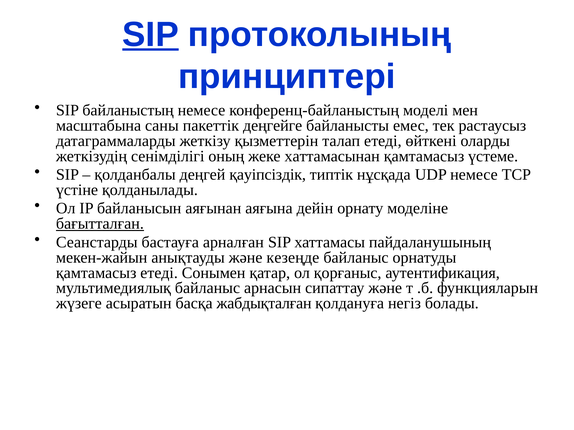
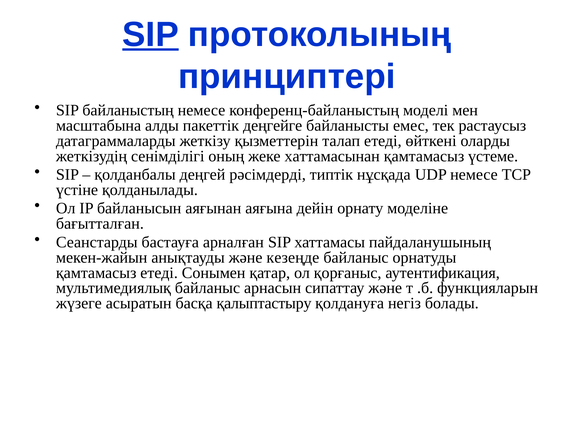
саны: саны -> алды (162, 126)
қауіпсіздік: қауіпсіздік -> рәсімдерді (268, 175)
бағытталған underline: present -> none (100, 224)
жабдықталған: жабдықталған -> қалыптастыру (264, 304)
